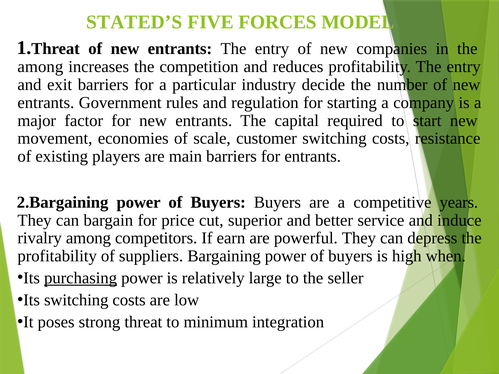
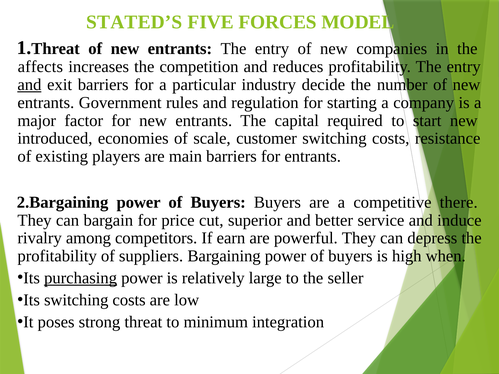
among: among -> affects (40, 67)
and underline: none -> present (29, 85)
movement: movement -> introduced (55, 139)
years: years -> there (459, 202)
